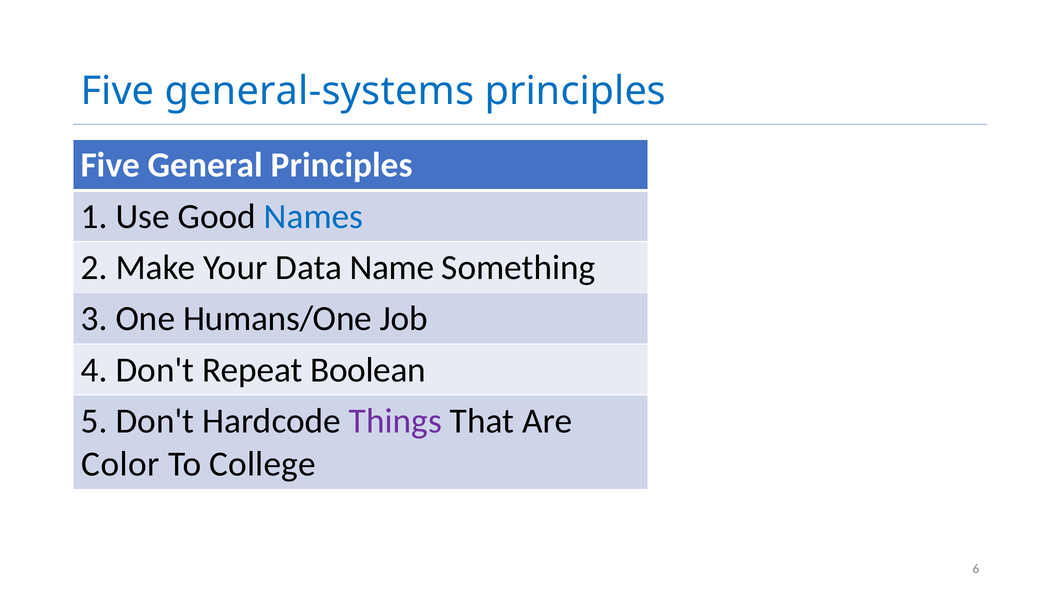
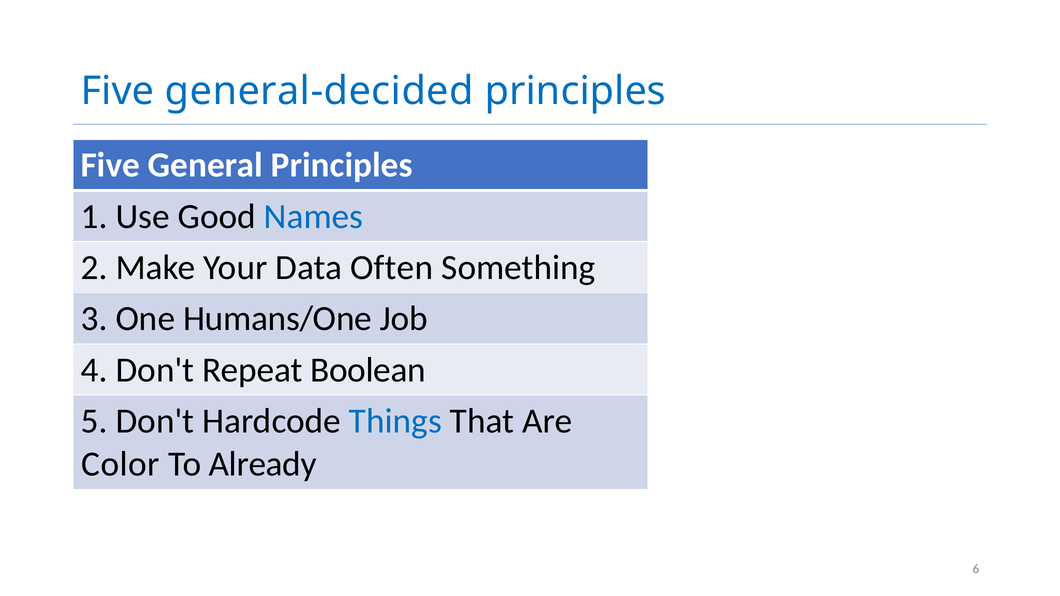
general-systems: general-systems -> general-decided (319, 91)
Name: Name -> Often (392, 268)
Things colour: purple -> blue (395, 421)
College: College -> Already (263, 464)
